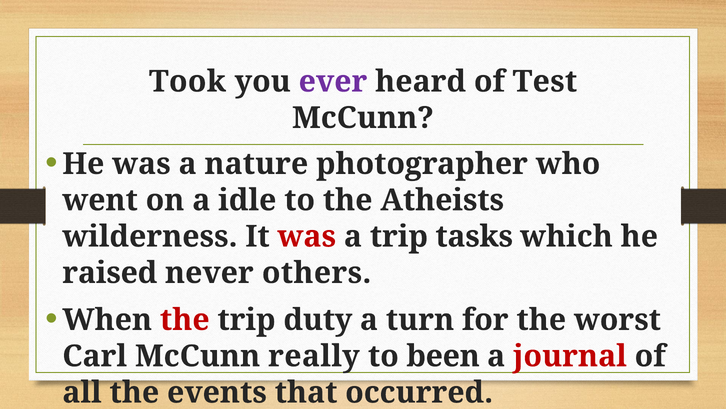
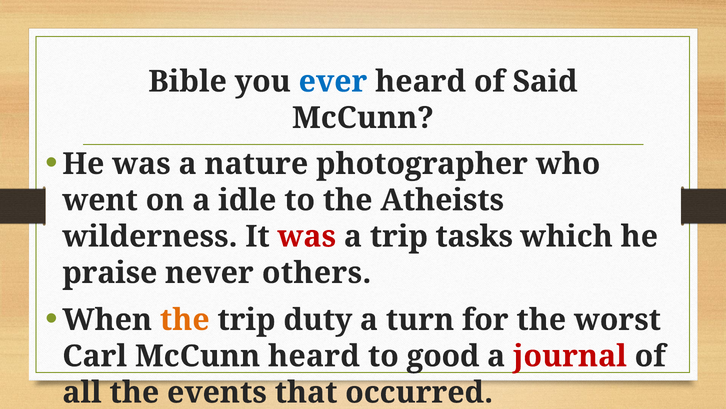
Took: Took -> Bible (188, 81)
ever colour: purple -> blue (333, 81)
Test: Test -> Said (545, 81)
raised: raised -> praise (110, 273)
the colour: red -> orange (185, 319)
McCunn really: really -> heard (314, 356)
been: been -> good (443, 356)
